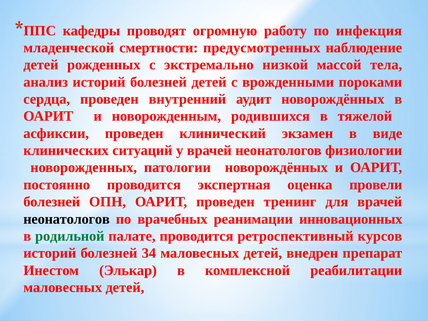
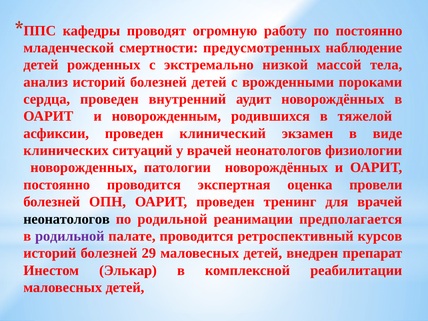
по инфекция: инфекция -> постоянно (369, 31)
по врачебных: врачебных -> родильной (172, 219)
инновационных: инновационных -> предполагается (351, 219)
родильной colour: green -> purple (70, 236)
34: 34 -> 29 (149, 253)
